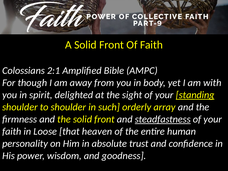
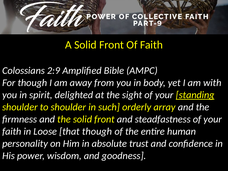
2:1: 2:1 -> 2:9 (54, 71)
steadfastness underline: present -> none (163, 119)
that heaven: heaven -> though (97, 131)
